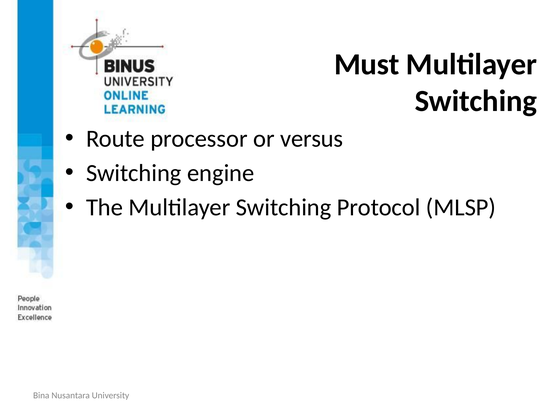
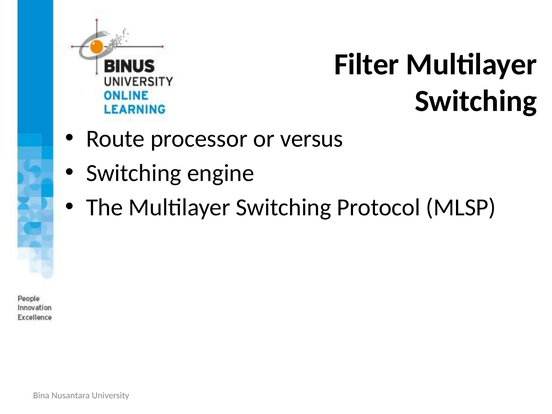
Must: Must -> Filter (367, 64)
